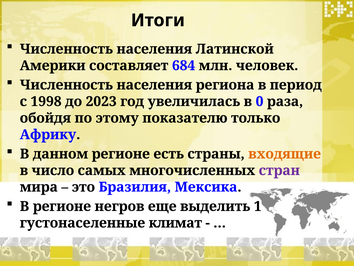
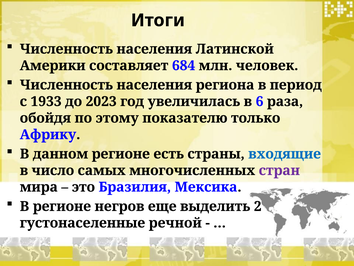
1998: 1998 -> 1933 (46, 101)
0: 0 -> 6 (260, 101)
входящие colour: orange -> blue (285, 154)
1: 1 -> 2 (258, 206)
климат: климат -> речной (175, 223)
